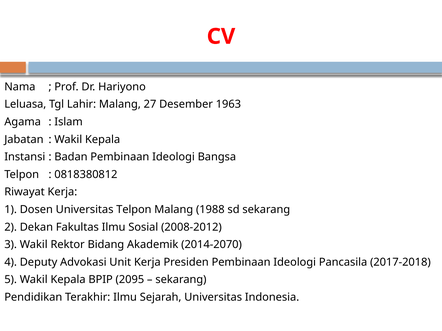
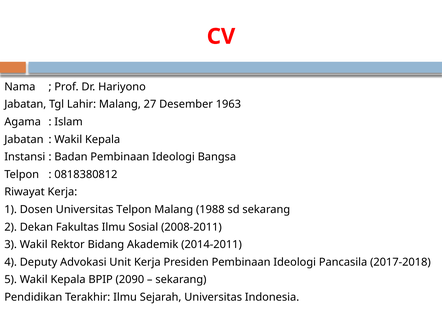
Leluasa: Leluasa -> Jabatan (25, 104)
2008-2012: 2008-2012 -> 2008-2011 (191, 227)
2014-2070: 2014-2070 -> 2014-2011 (212, 245)
2095: 2095 -> 2090 (130, 280)
